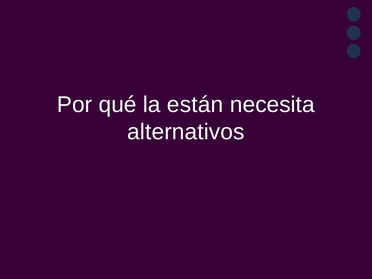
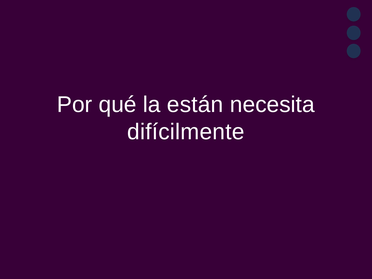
alternativos: alternativos -> difícilmente (186, 132)
